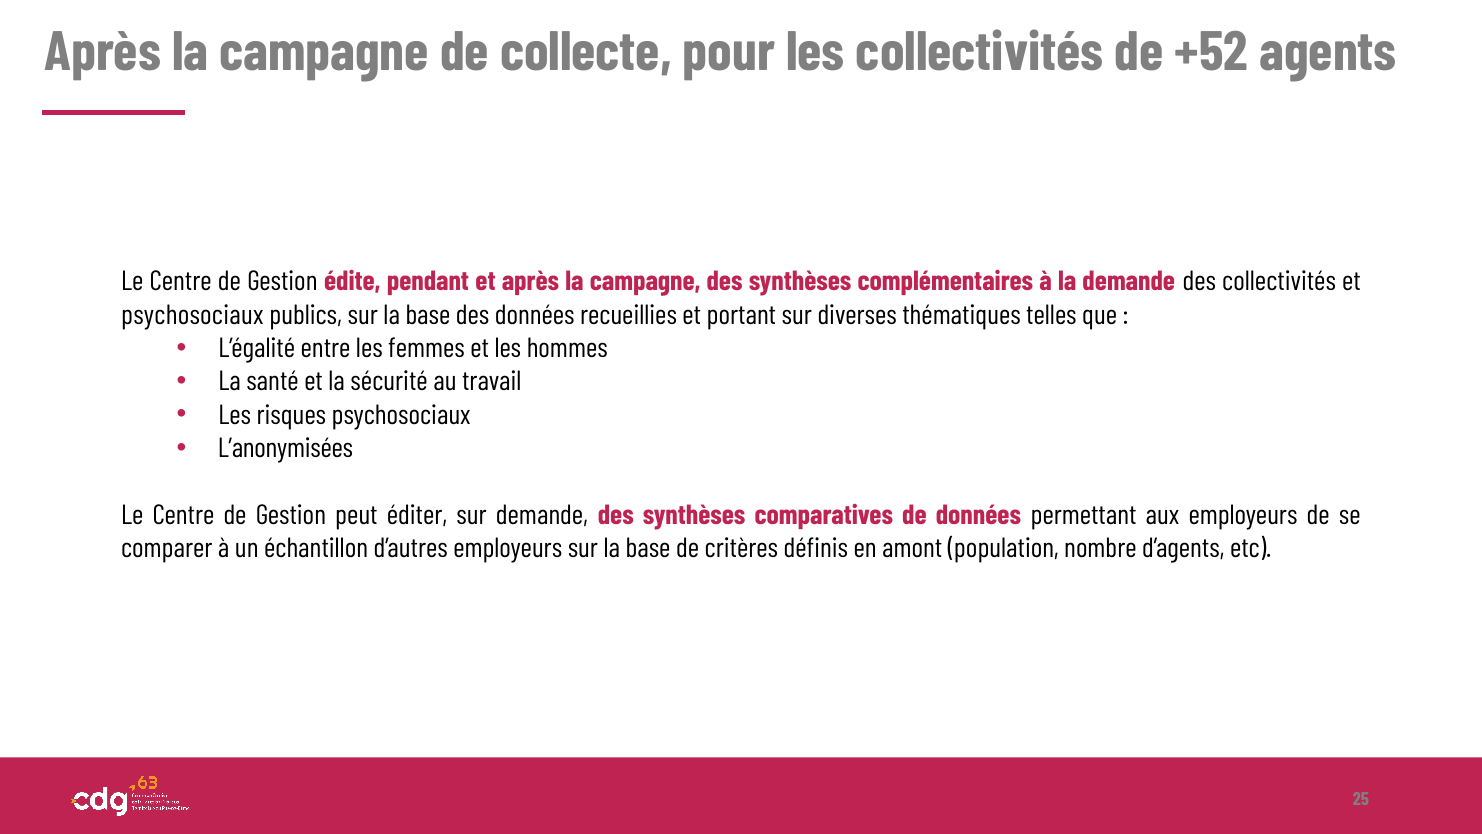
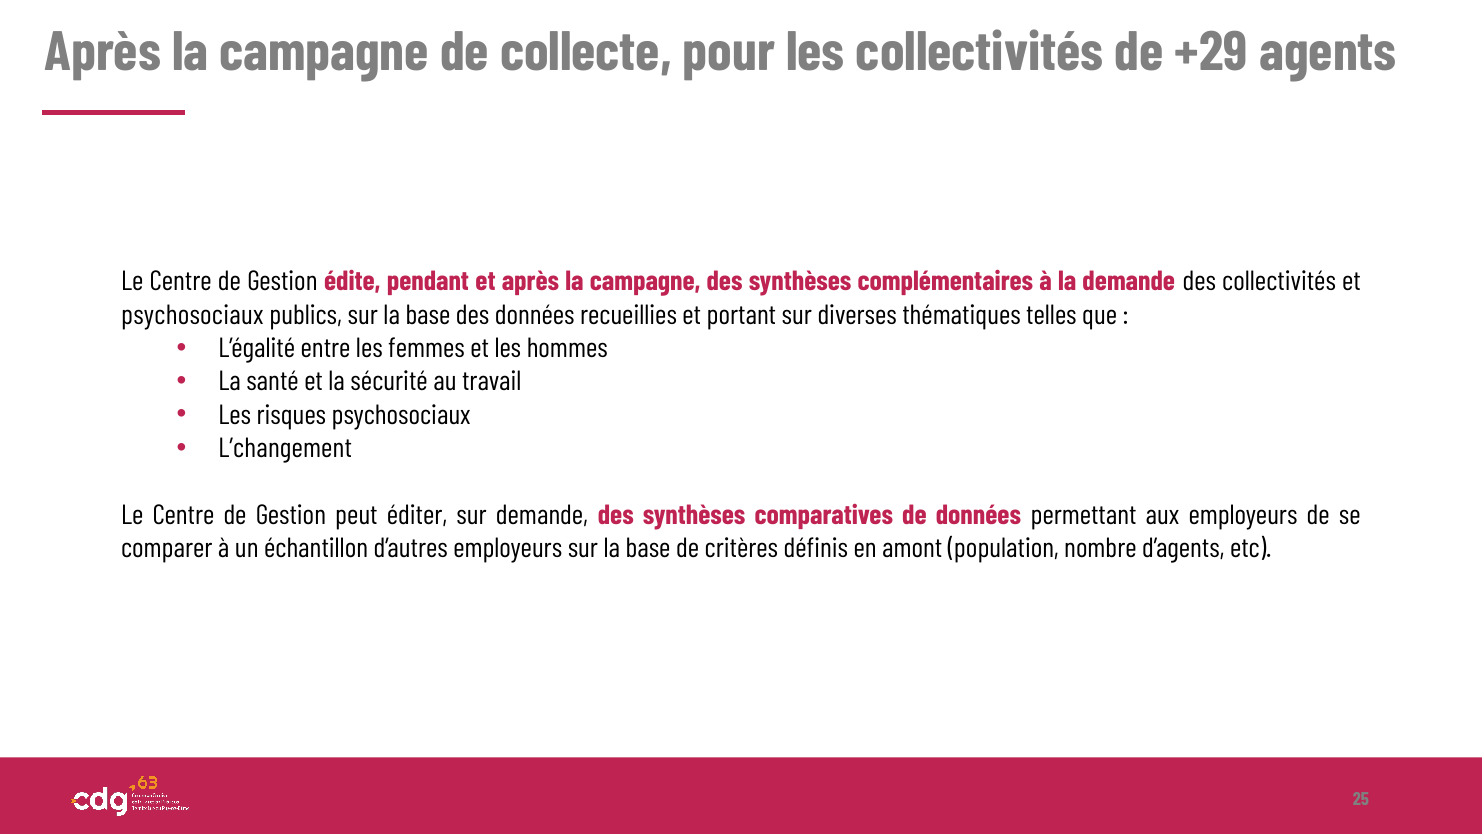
+52: +52 -> +29 (1211, 52)
L’anonymisées: L’anonymisées -> L’changement (285, 448)
